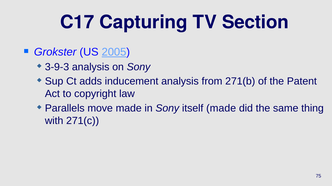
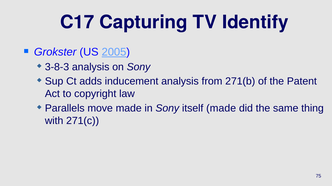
Section: Section -> Identify (255, 22)
3-9-3: 3-9-3 -> 3-8-3 (57, 67)
